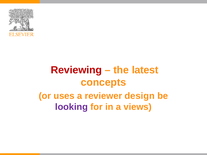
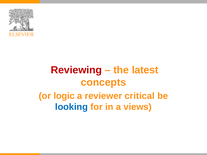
uses: uses -> logic (64, 96)
design: design -> critical (140, 96)
looking colour: purple -> blue (71, 107)
